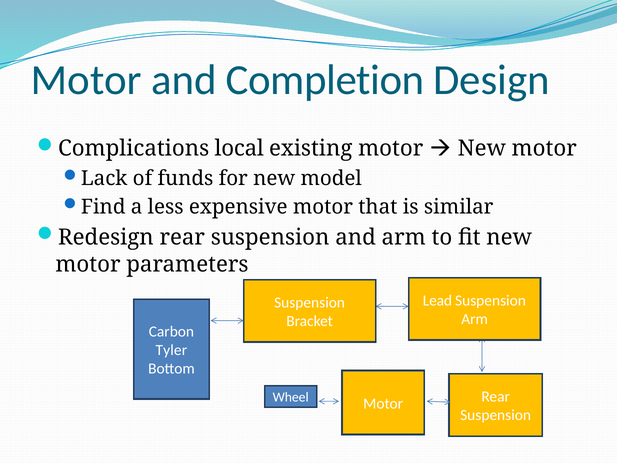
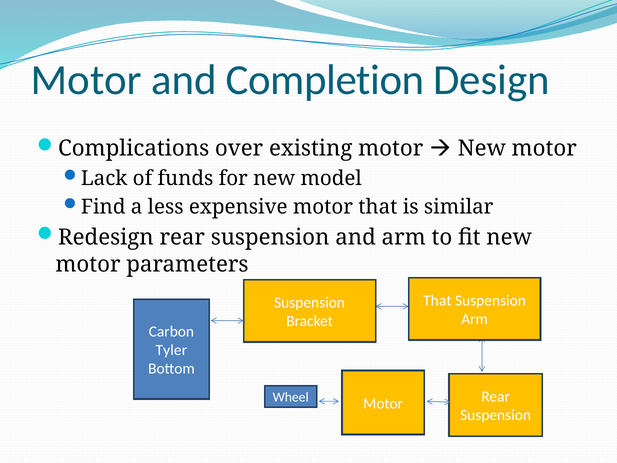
local: local -> over (239, 149)
Lead: Lead -> That (437, 301)
